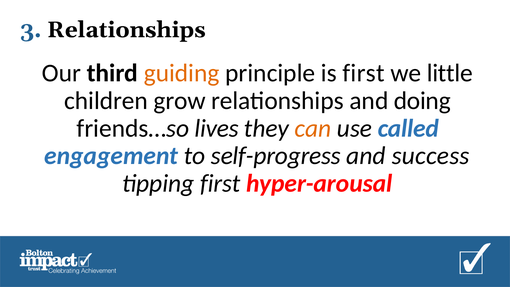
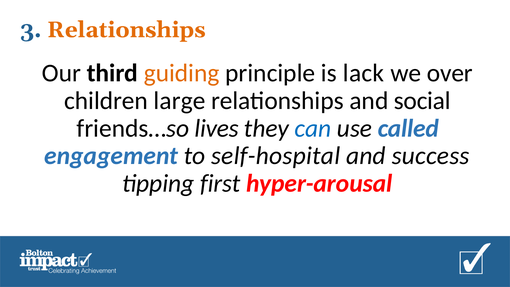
Relationships colour: black -> orange (126, 30)
is first: first -> lack (364, 73)
little: little -> over (450, 73)
grow: grow -> large (180, 101)
doing: doing -> social (422, 101)
can colour: orange -> blue (313, 128)
self-progress: self-progress -> self-hospital (276, 156)
